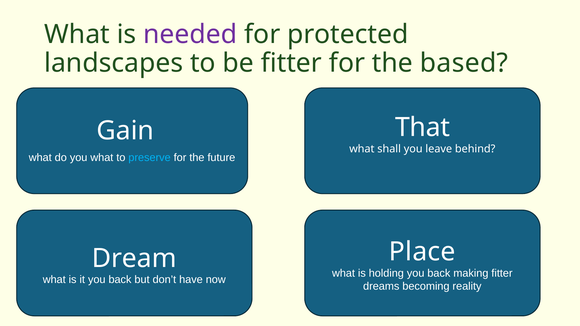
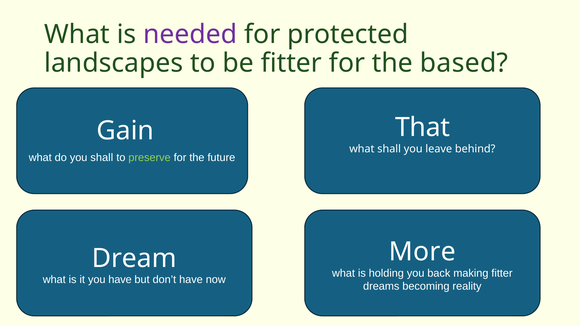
you what: what -> shall (102, 158)
preserve colour: light blue -> light green (150, 158)
Place: Place -> More (422, 252)
it you back: back -> have (120, 280)
